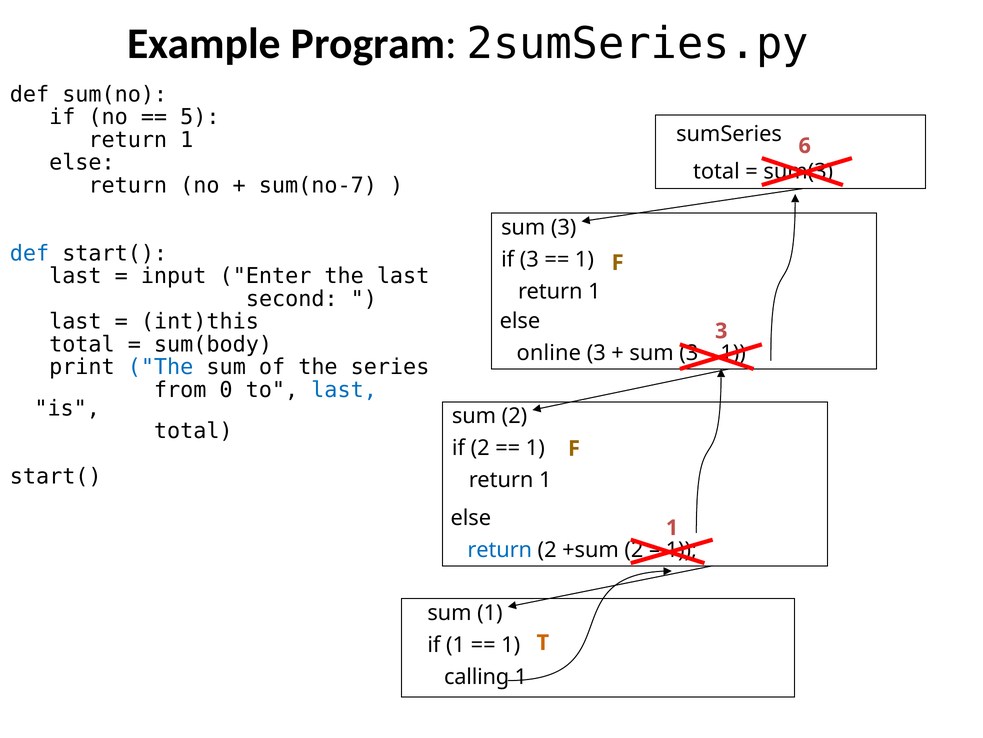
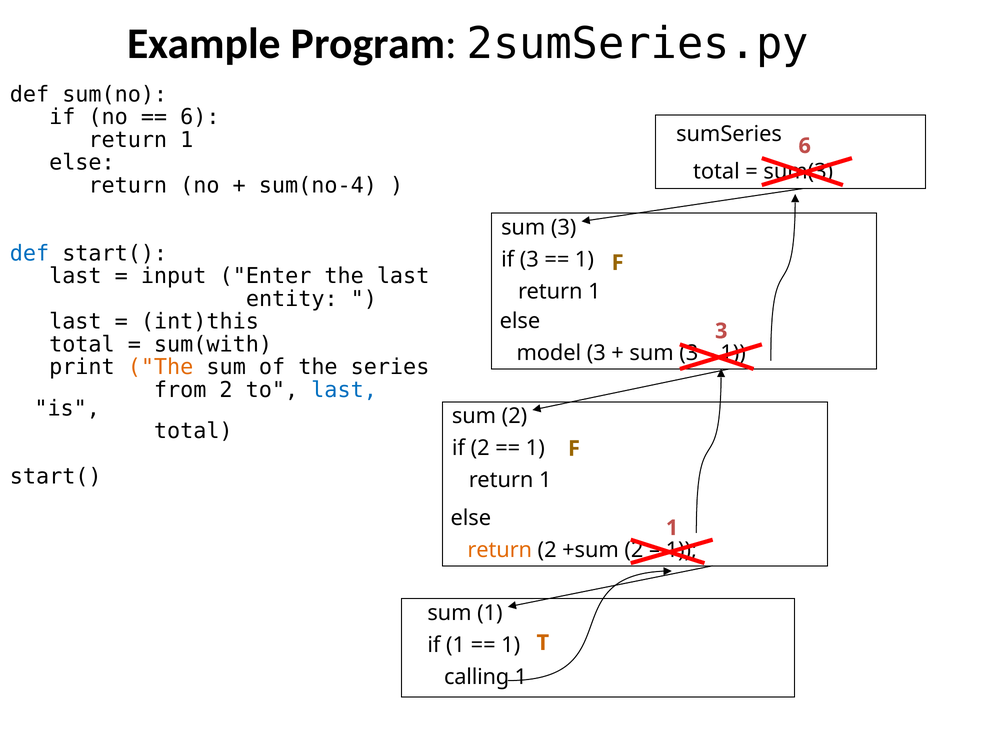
5: 5 -> 6 (200, 117)
sum(no-7: sum(no-7 -> sum(no-4 (318, 185)
second: second -> entity (292, 299)
sum(body: sum(body -> sum(with (213, 344)
online: online -> model (549, 353)
The colour: blue -> orange (161, 367)
from 0: 0 -> 2 (226, 390)
return colour: blue -> orange (500, 549)
